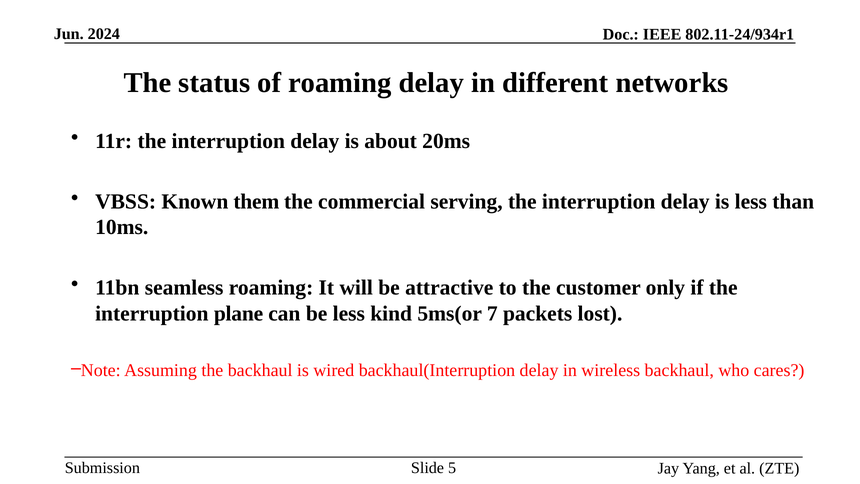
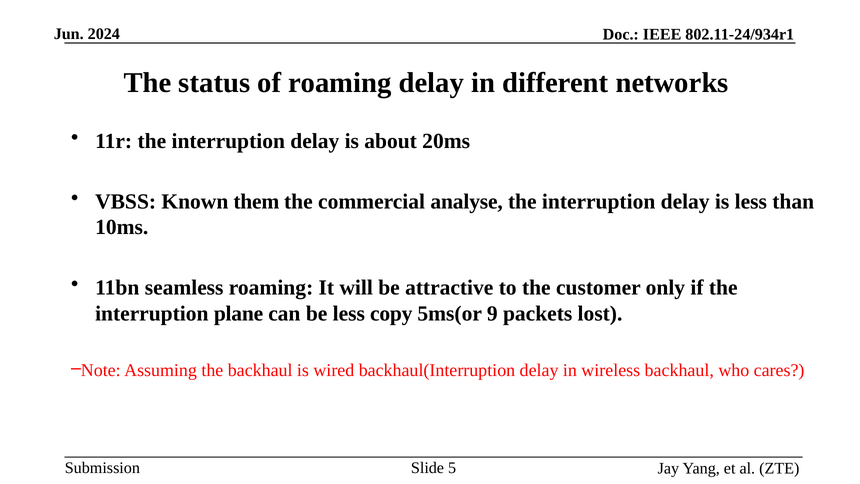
serving: serving -> analyse (467, 201)
kind: kind -> copy (391, 313)
7: 7 -> 9 (492, 313)
